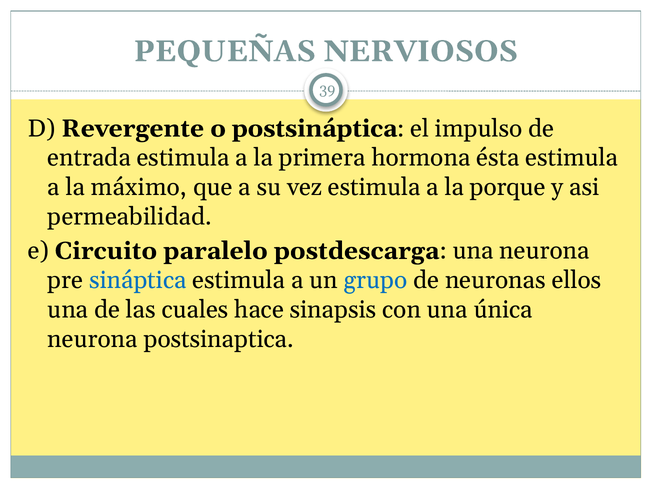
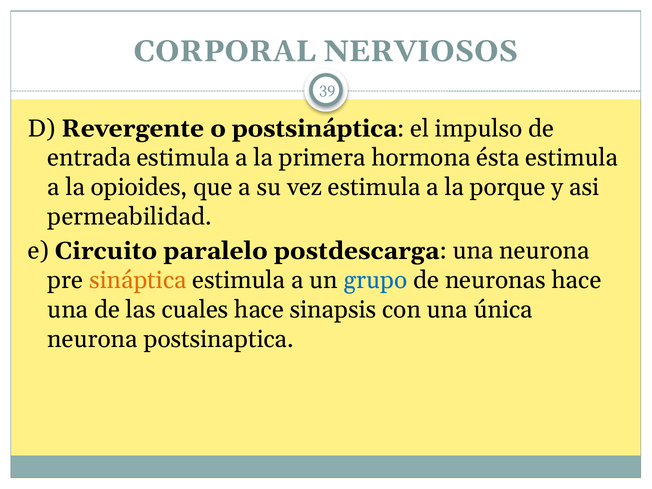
PEQUEÑAS: PEQUEÑAS -> CORPORAL (225, 51)
máximo: máximo -> opioides (139, 187)
sináptica colour: blue -> orange (138, 280)
neuronas ellos: ellos -> hace (577, 280)
